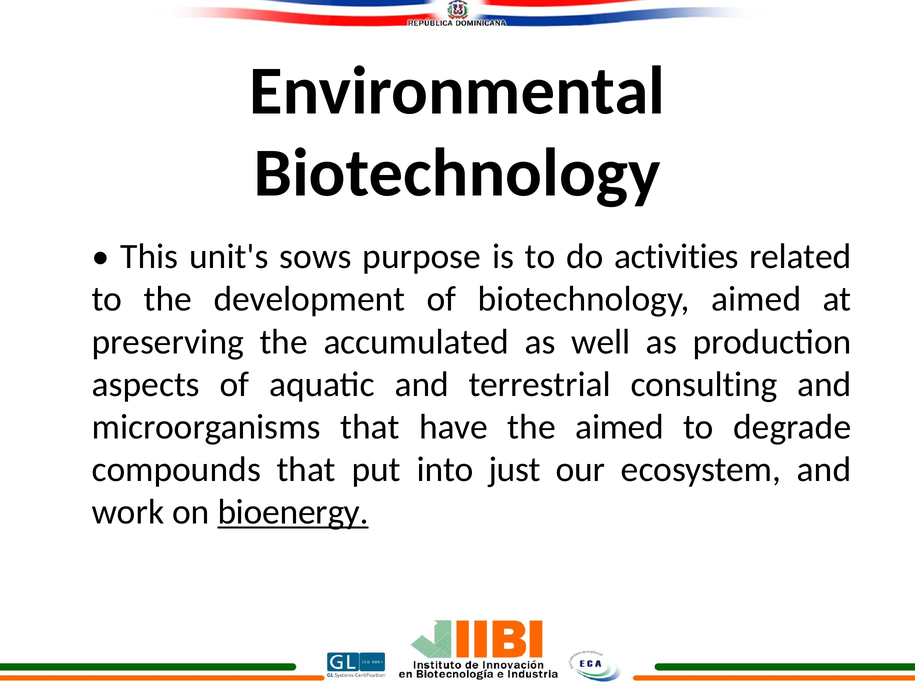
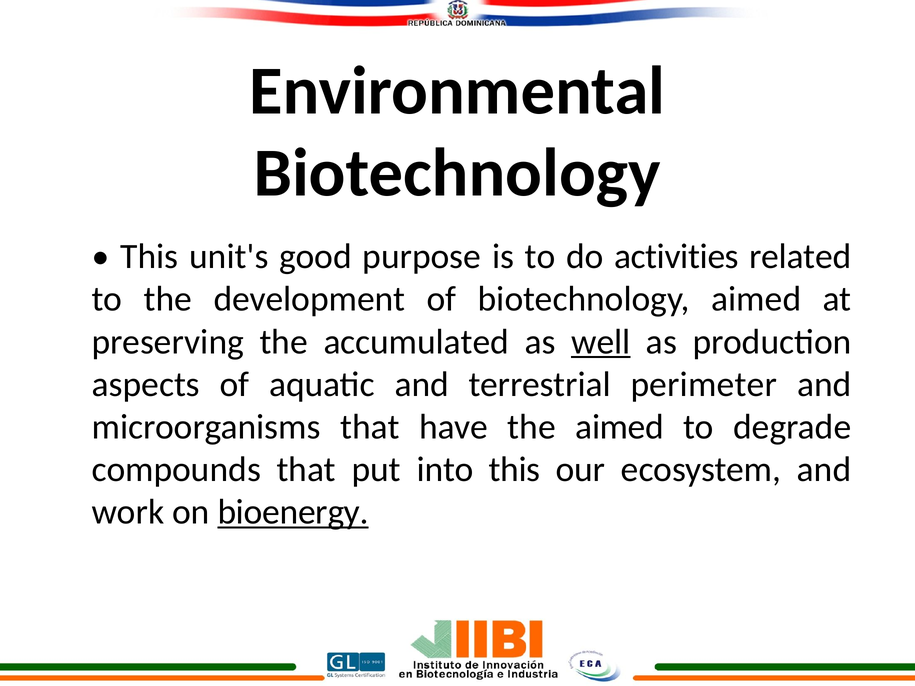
sows: sows -> good (316, 257)
well underline: none -> present (601, 342)
consulting: consulting -> perimeter (704, 385)
into just: just -> this (515, 470)
